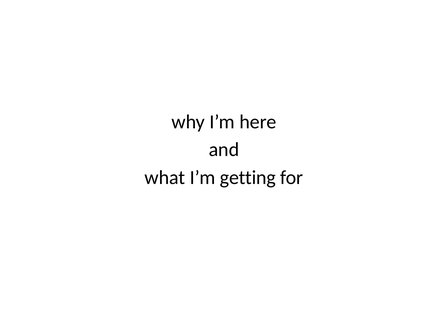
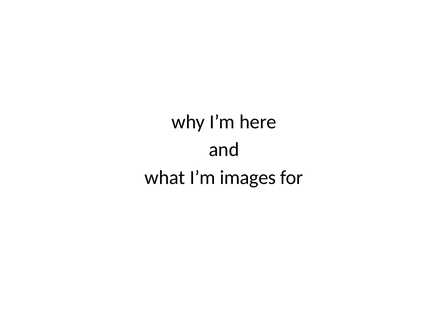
getting: getting -> images (248, 178)
